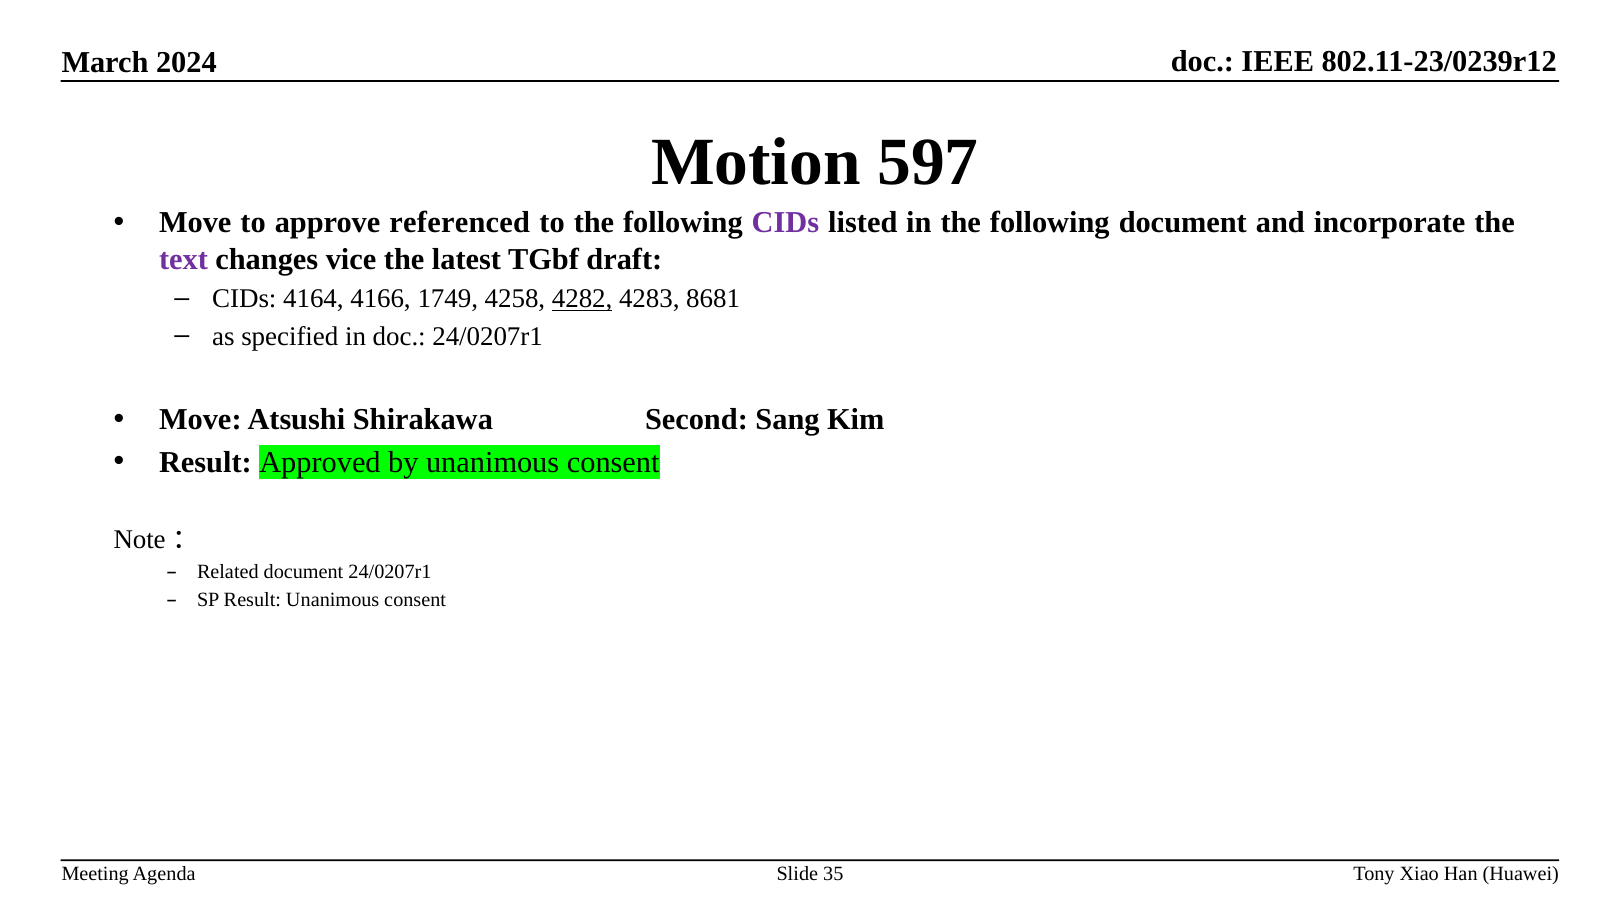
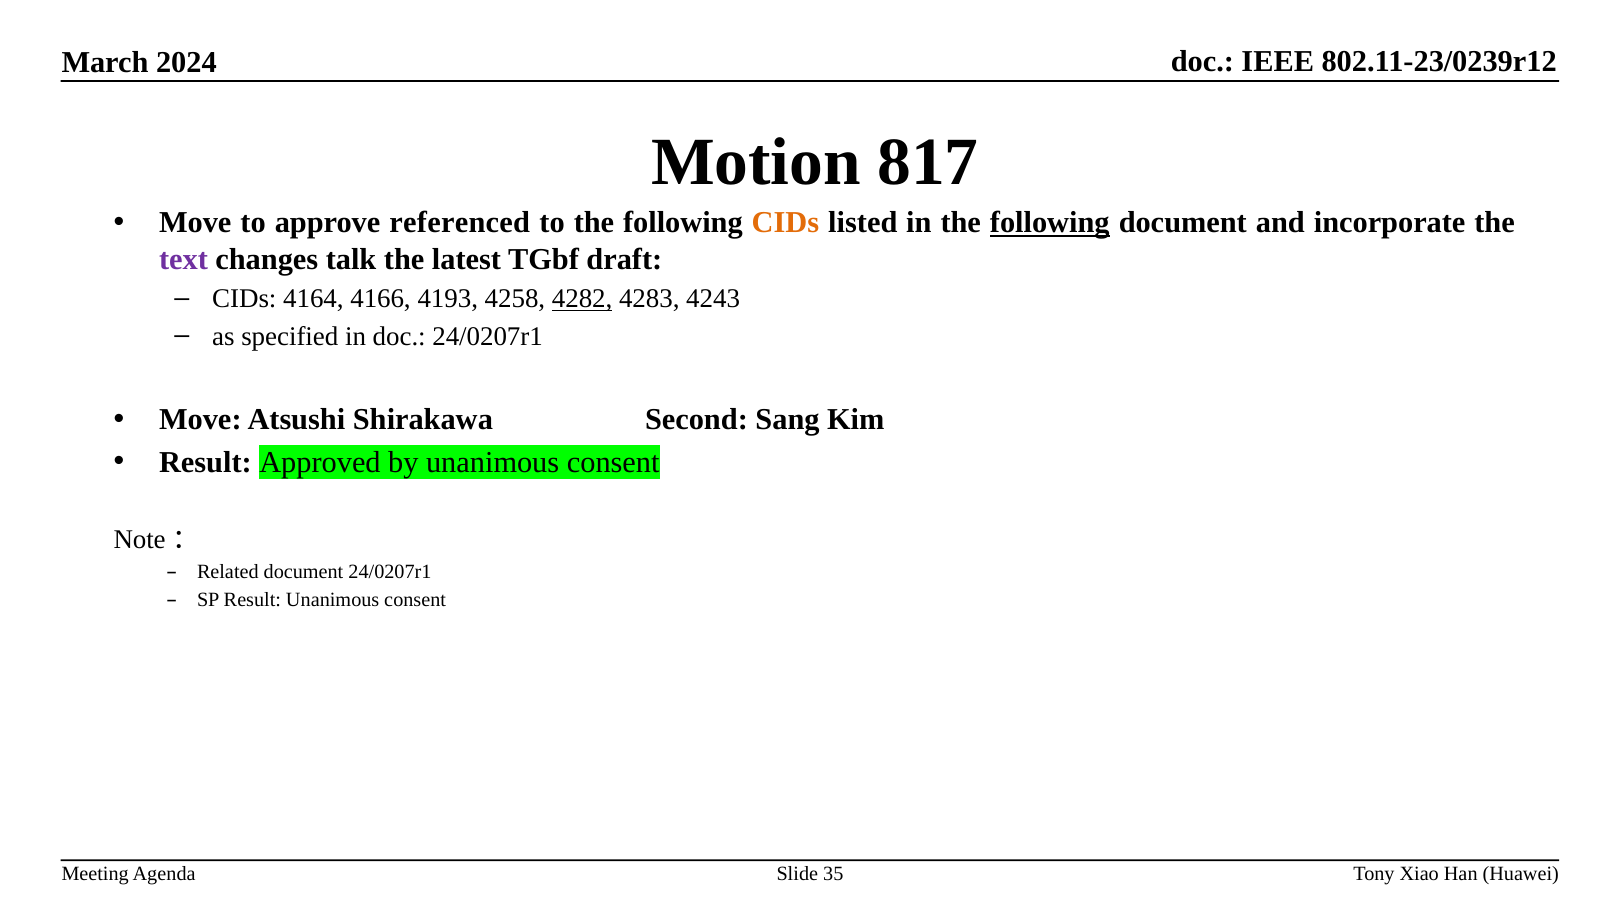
597: 597 -> 817 (928, 163)
CIDs colour: purple -> orange (785, 223)
following underline: none -> present (1050, 223)
vice: vice -> talk (351, 259)
1749: 1749 -> 4193 (448, 299)
8681: 8681 -> 4243 (713, 299)
